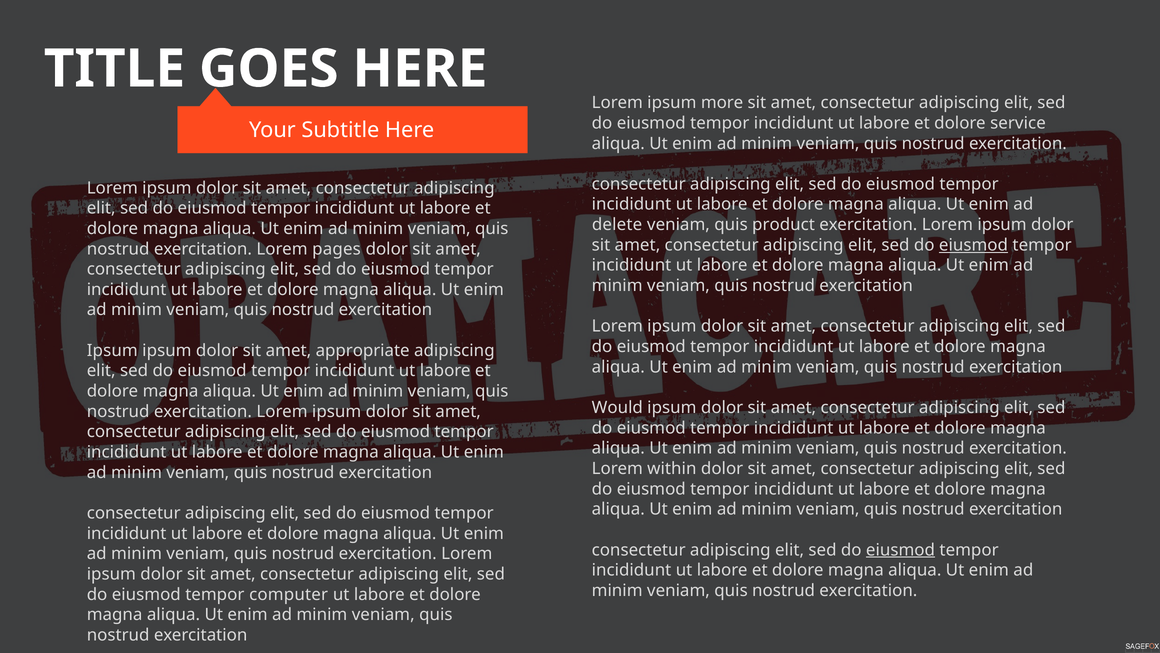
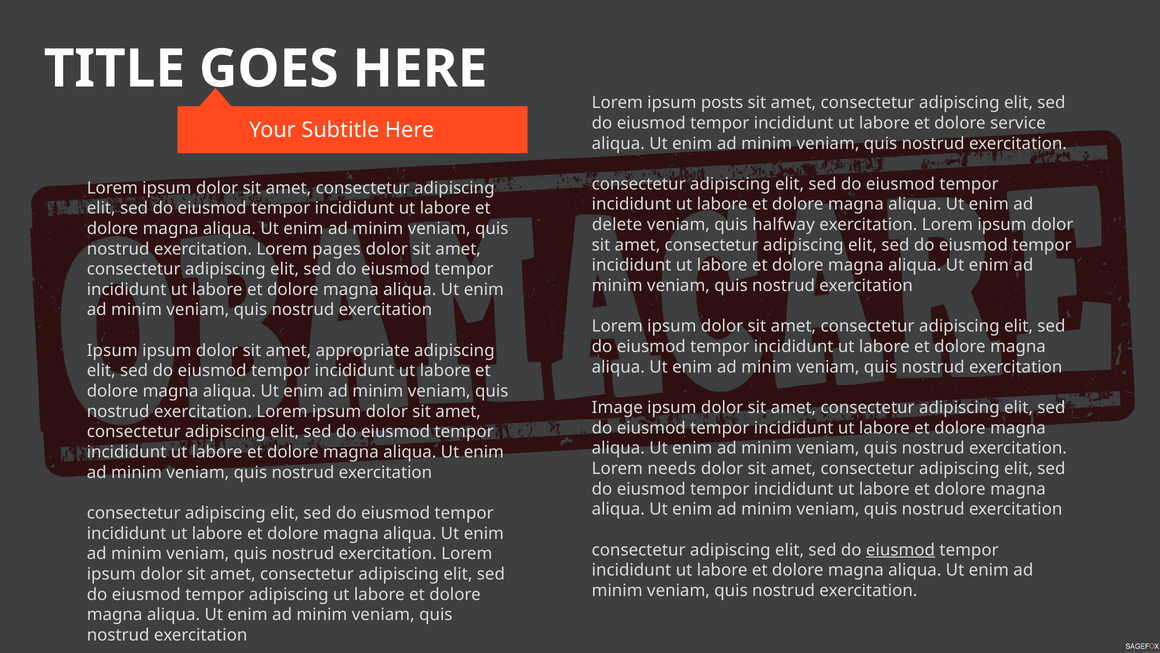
more: more -> posts (722, 103)
product: product -> halfway (783, 225)
eiusmod underline: present -> none (973, 245)
Would: Would -> Image (617, 407)
within: within -> needs (672, 468)
tempor computer: computer -> adipiscing (289, 594)
